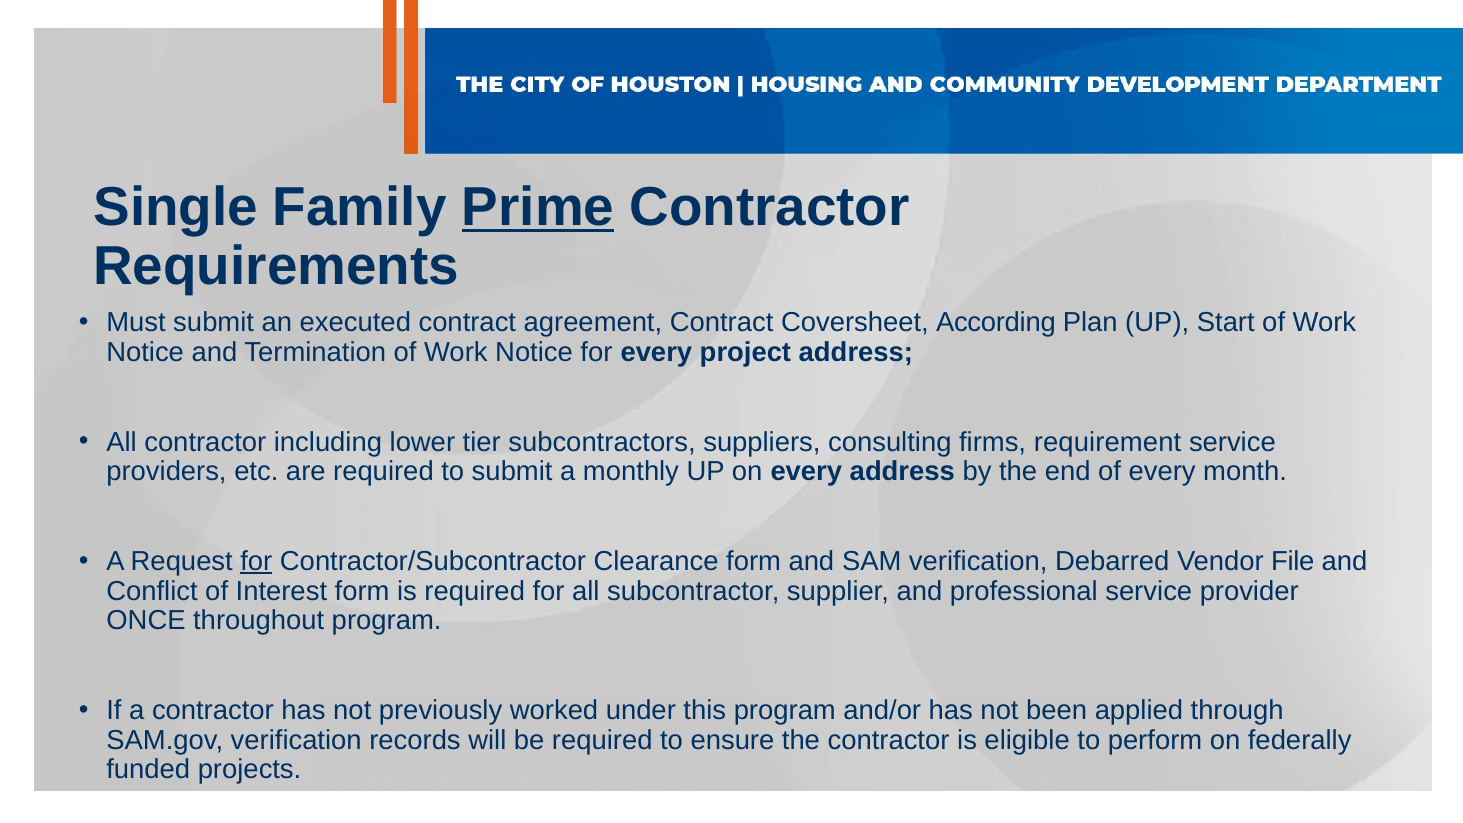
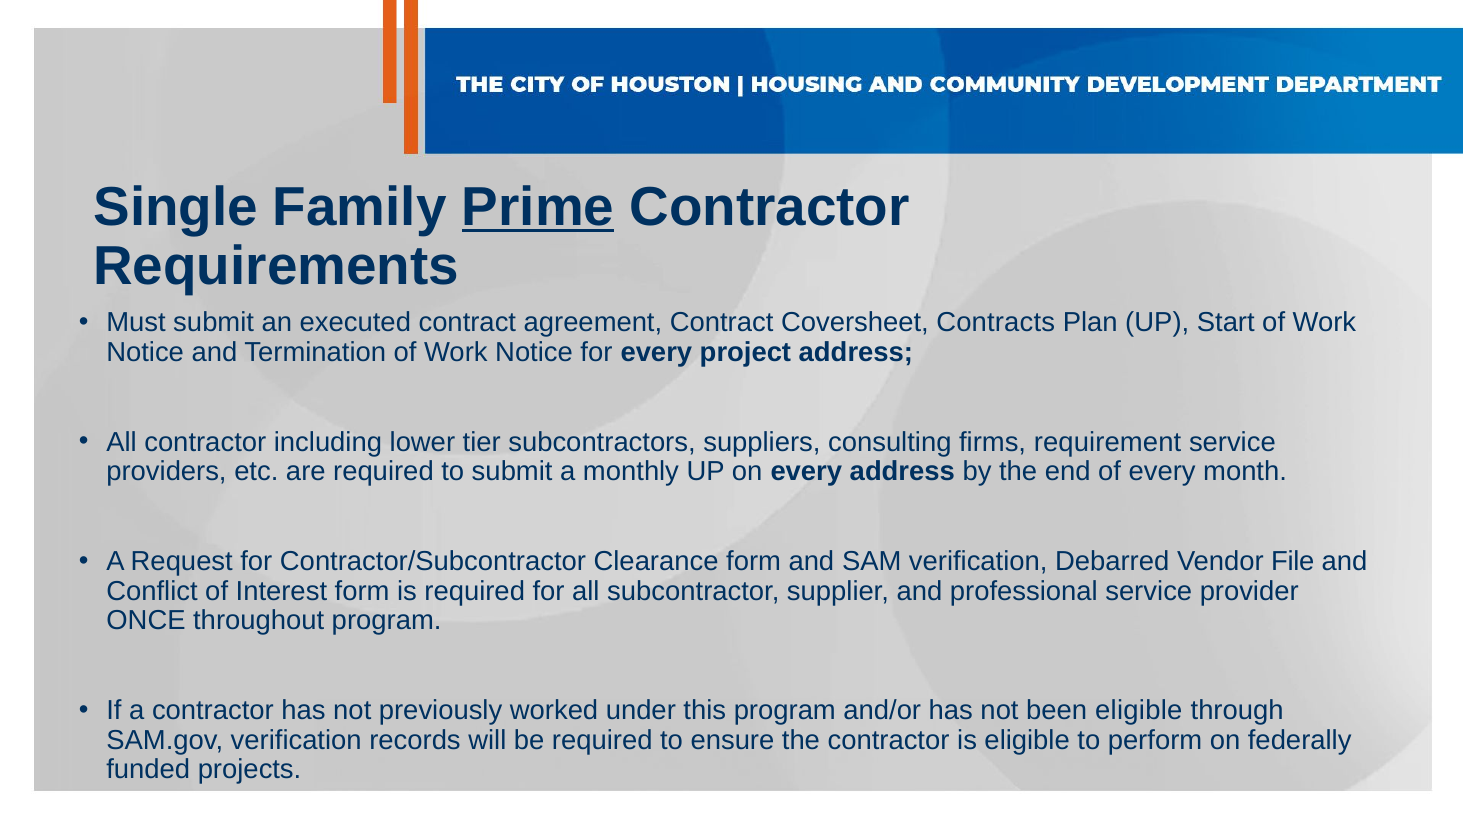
According: According -> Contracts (996, 323)
for underline: present -> none (256, 561)
been applied: applied -> eligible (1139, 710)
